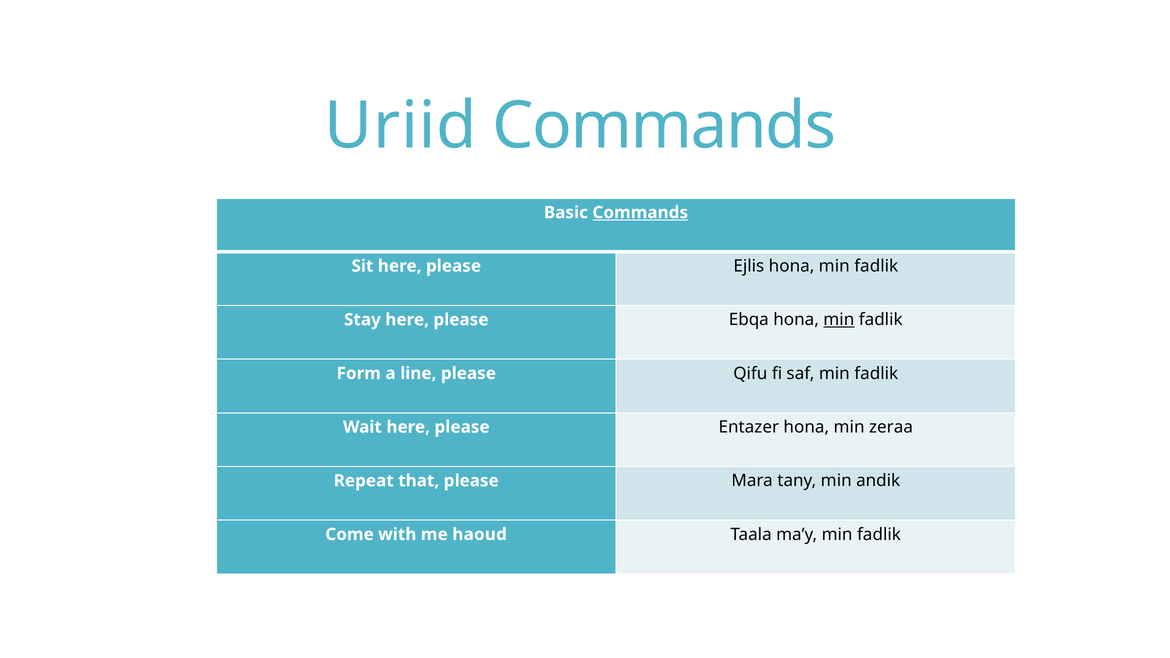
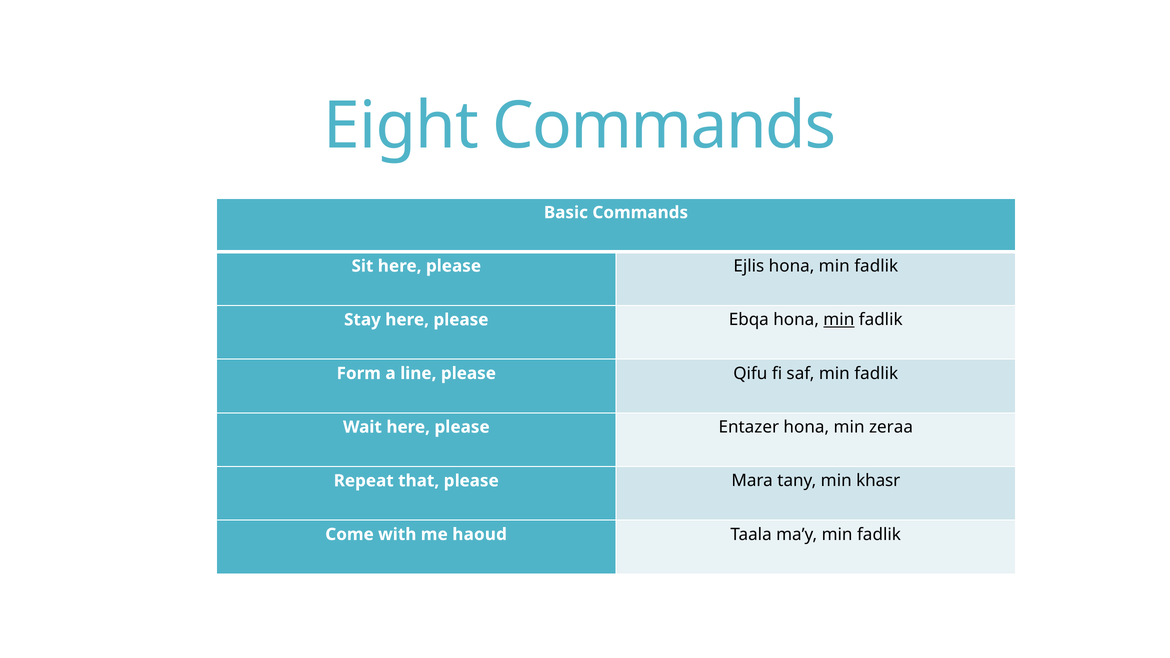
Uriid: Uriid -> Eight (401, 126)
Commands underline: present -> none (640, 213)
andik: andik -> khasr (878, 481)
